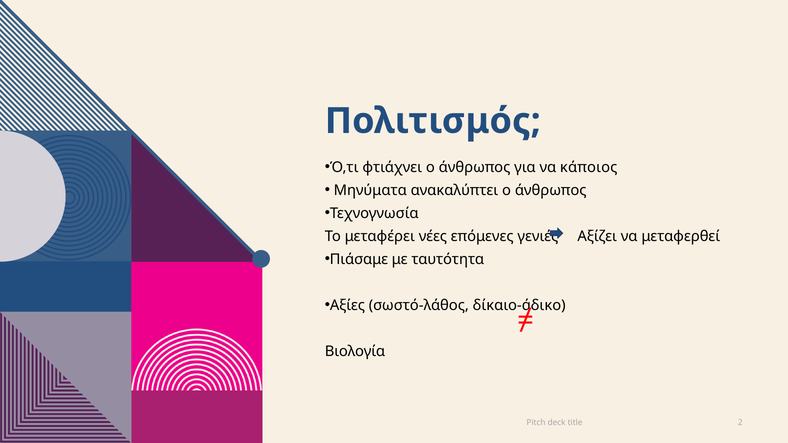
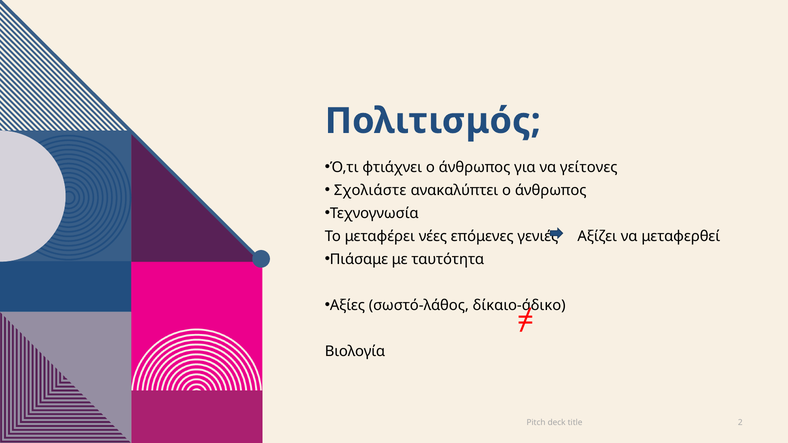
κάποιος: κάποιος -> γείτονες (589, 167)
Μηνύματα: Μηνύματα -> Σχολιάστε (370, 190)
